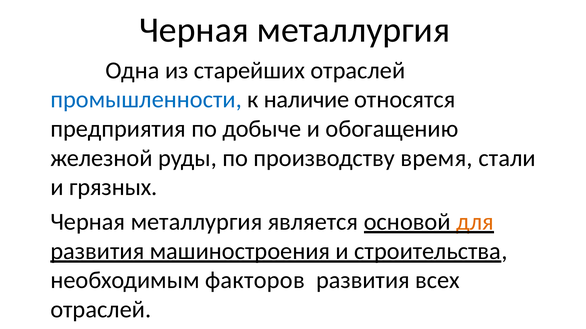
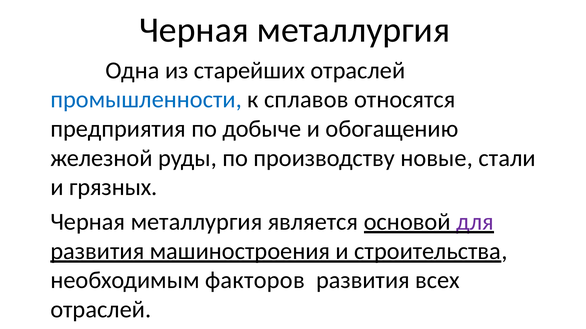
наличие: наличие -> сплавов (306, 100)
время: время -> новые (437, 158)
для colour: orange -> purple (475, 222)
